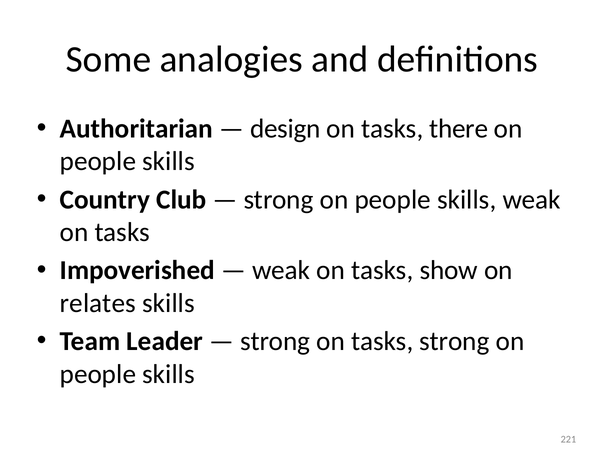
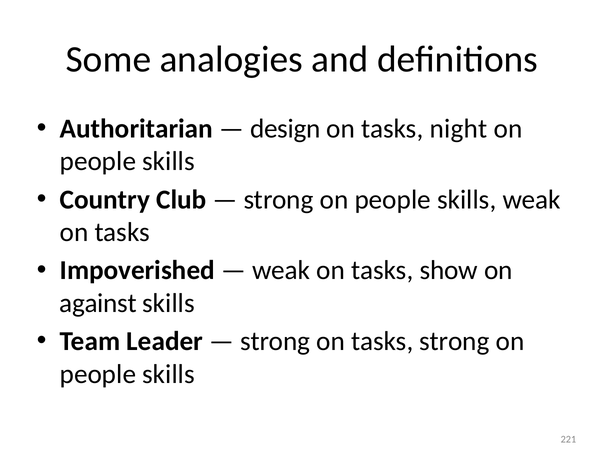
there: there -> night (458, 129)
relates: relates -> against (98, 303)
